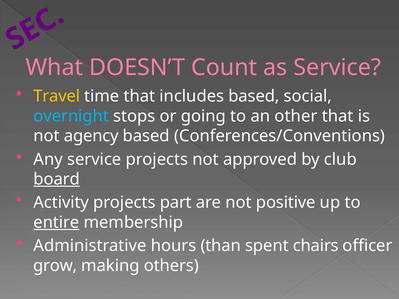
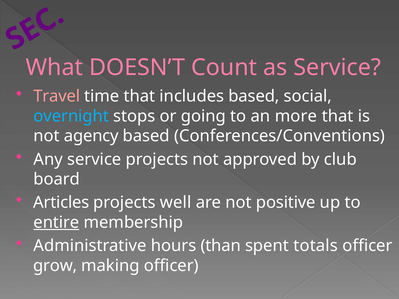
Travel colour: yellow -> pink (57, 96)
other: other -> more (296, 116)
board underline: present -> none (57, 179)
Activity: Activity -> Articles (61, 203)
part: part -> well (176, 203)
chairs: chairs -> totals (316, 246)
making others: others -> officer (171, 266)
